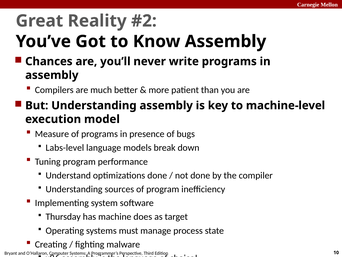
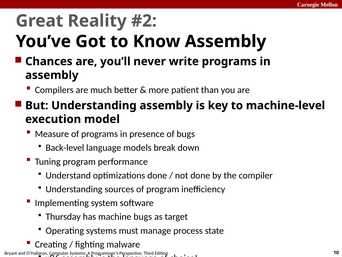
Labs-level: Labs-level -> Back-level (65, 148)
machine does: does -> bugs (143, 216)
